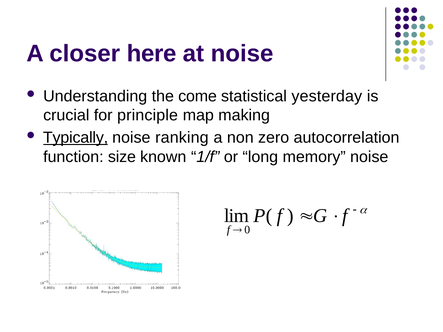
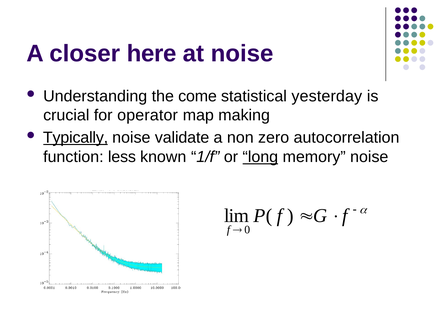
principle: principle -> operator (148, 115)
ranking: ranking -> validate (182, 138)
size: size -> less (122, 157)
long underline: none -> present (260, 157)
